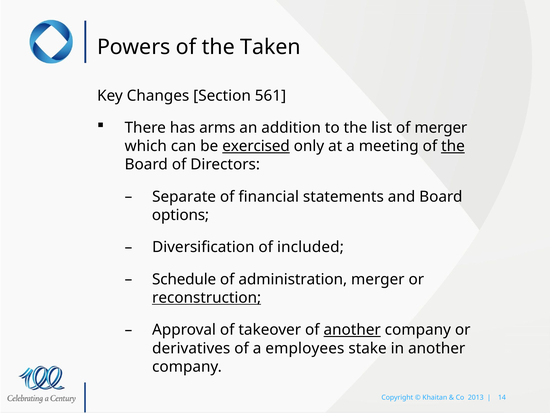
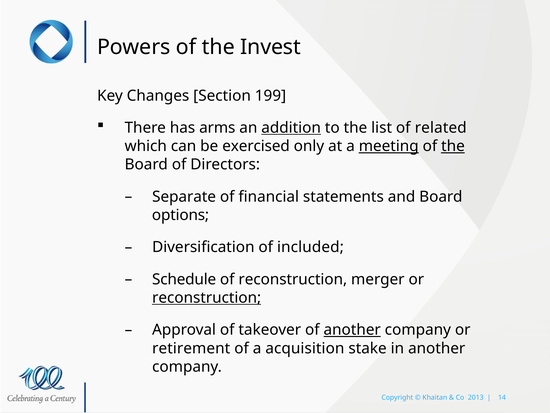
Taken: Taken -> Invest (270, 47)
561: 561 -> 199 (270, 96)
addition underline: none -> present (291, 128)
of merger: merger -> related (441, 128)
exercised underline: present -> none (256, 146)
meeting underline: none -> present (389, 146)
of administration: administration -> reconstruction (293, 279)
derivatives: derivatives -> retirement (191, 348)
employees: employees -> acquisition (305, 348)
